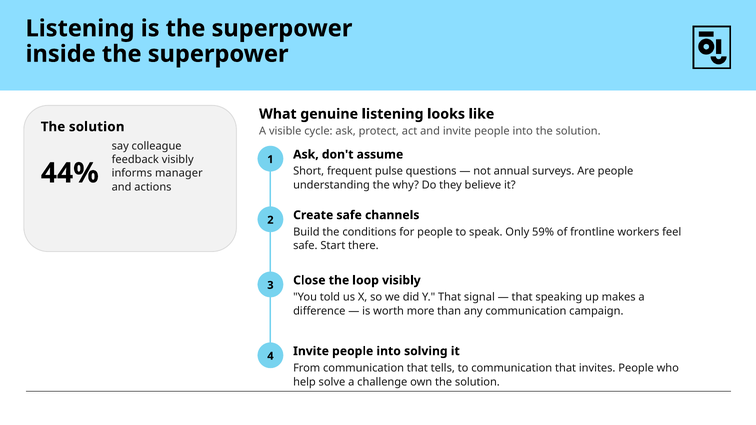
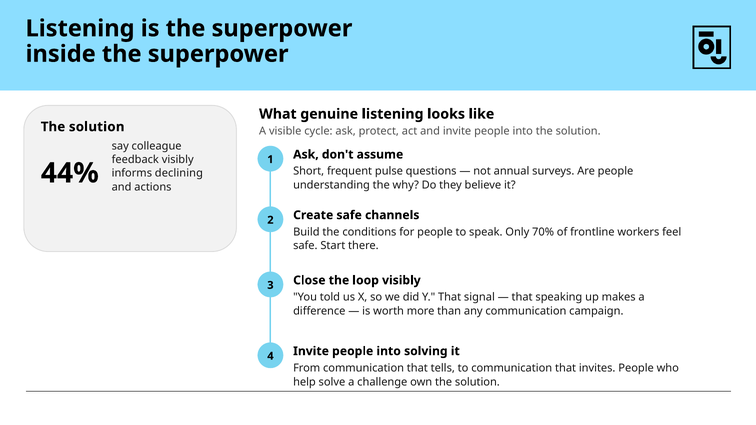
manager: manager -> declining (179, 173)
59%: 59% -> 70% (543, 232)
